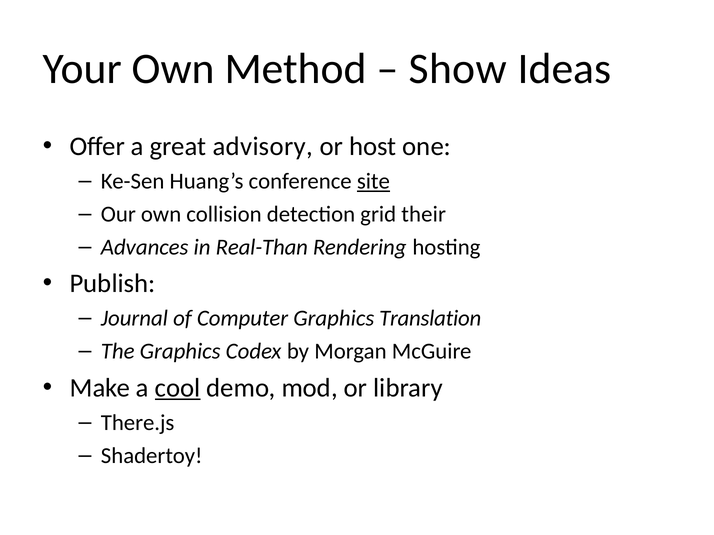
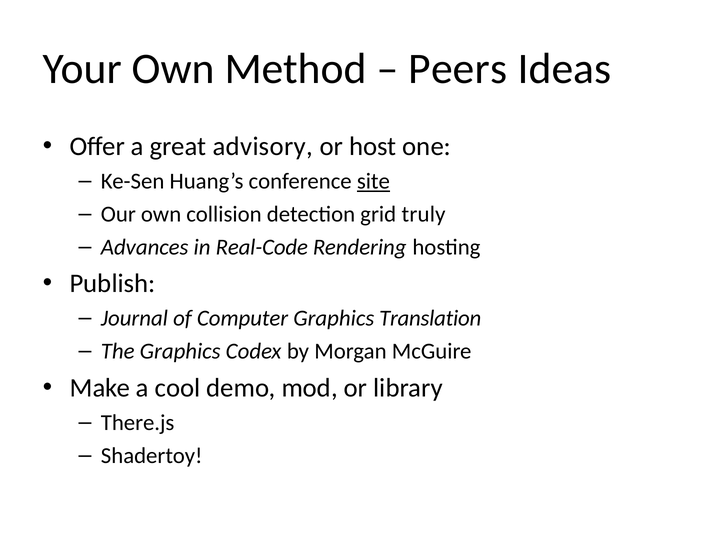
Show: Show -> Peers (458, 69)
their: their -> truly (424, 214)
Real-Than: Real-Than -> Real-Code (262, 247)
cool underline: present -> none (178, 388)
